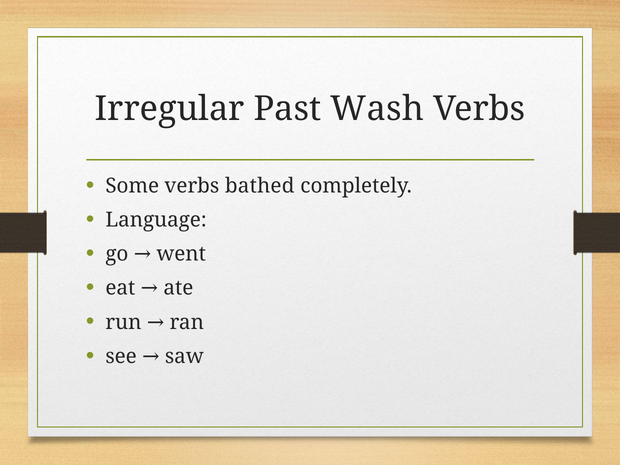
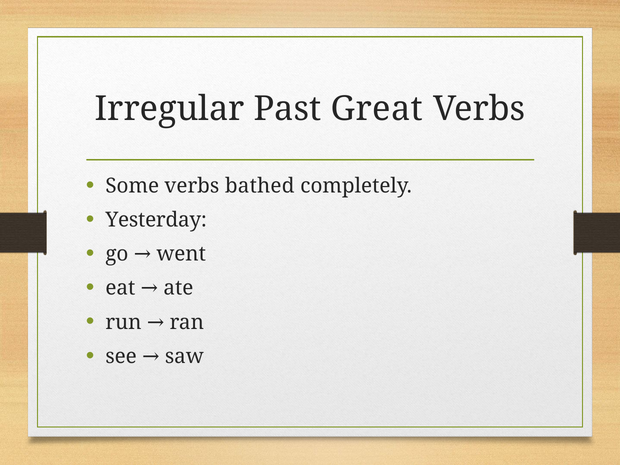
Wash: Wash -> Great (377, 109)
Language: Language -> Yesterday (156, 220)
